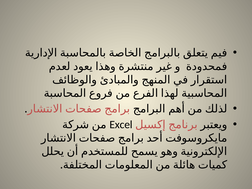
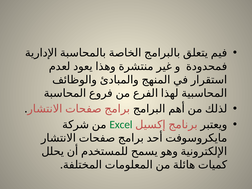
Excel colour: black -> green (121, 125)
